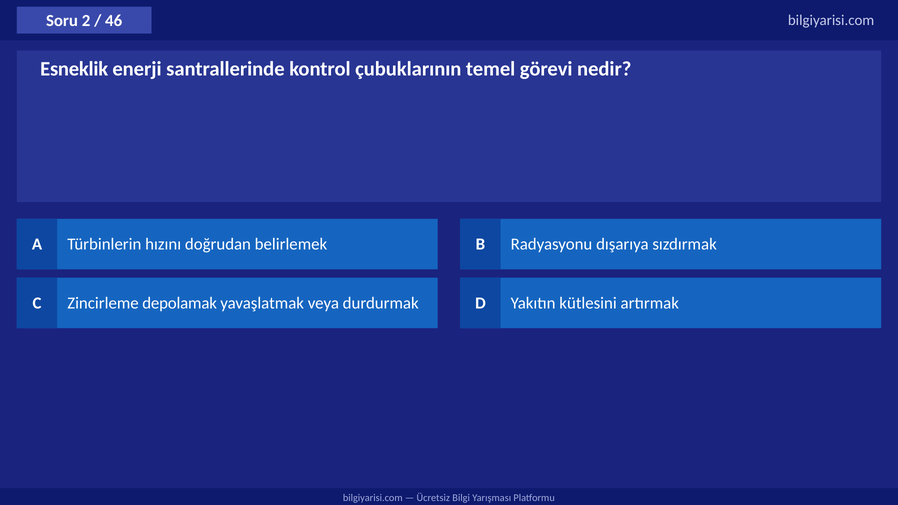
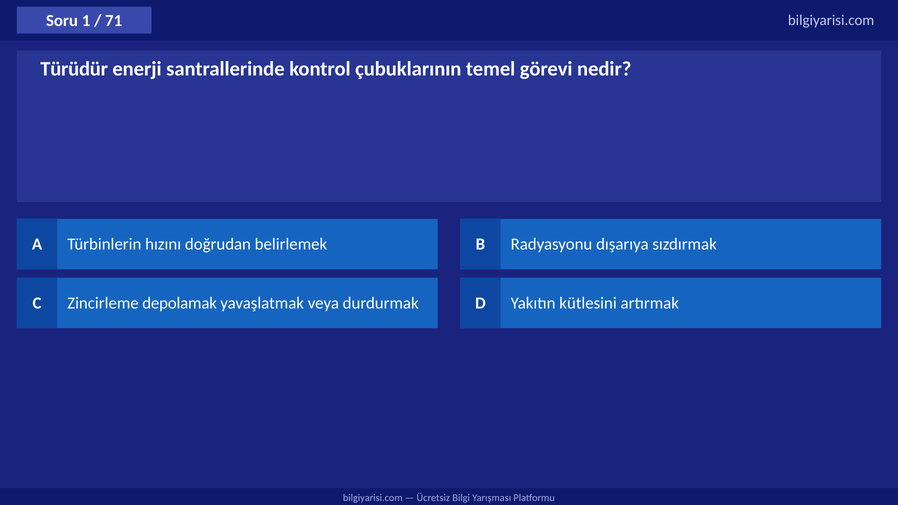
2: 2 -> 1 (86, 21)
46: 46 -> 71 (114, 21)
Esneklik: Esneklik -> Türüdür (74, 69)
